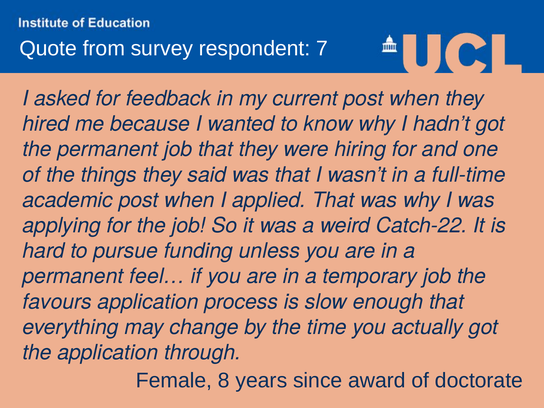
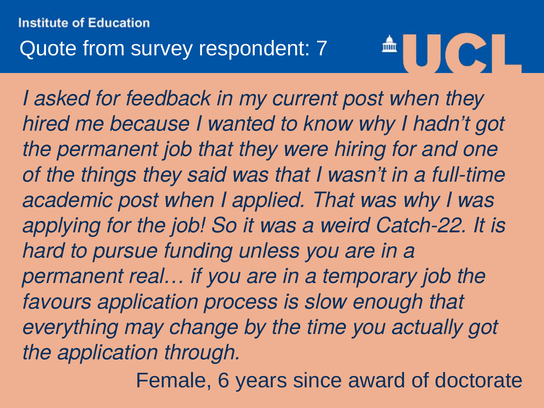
feel…: feel… -> real… (157, 276)
8: 8 -> 6 (224, 381)
